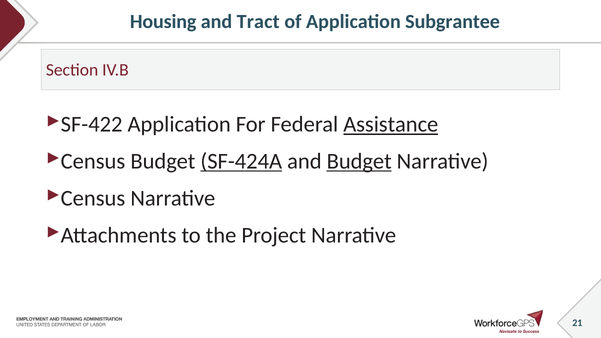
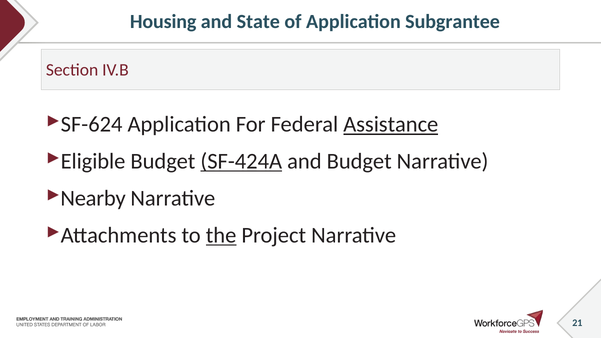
Tract: Tract -> State (258, 22)
SF-422: SF-422 -> SF-624 (92, 124)
Census: Census -> Eligible (93, 161)
Budget underline: present -> none (359, 161)
Census: Census -> Nearby (93, 198)
the underline: none -> present (221, 235)
